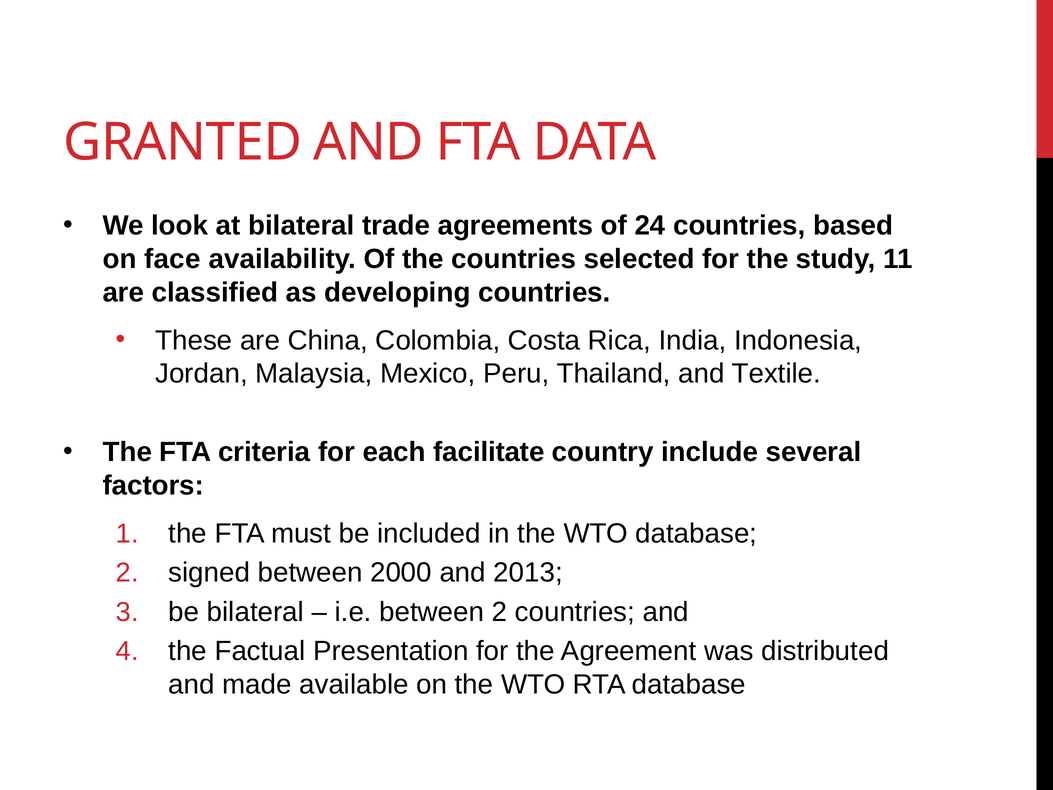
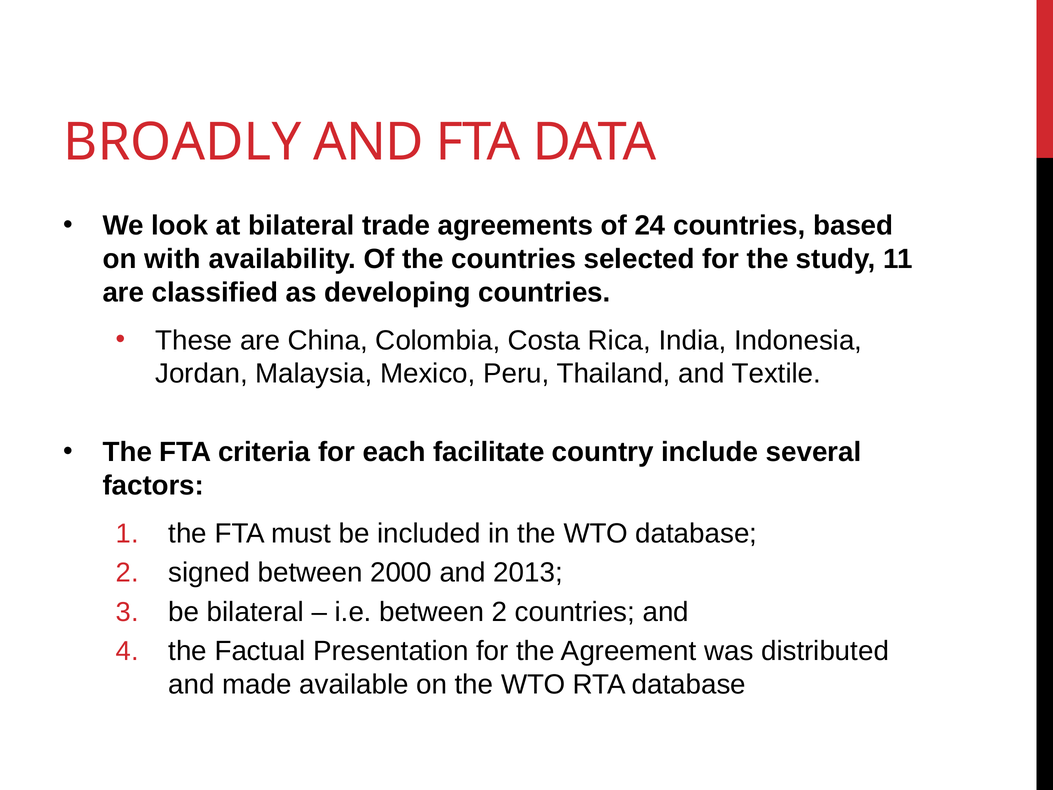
GRANTED: GRANTED -> BROADLY (182, 142)
face: face -> with (172, 259)
